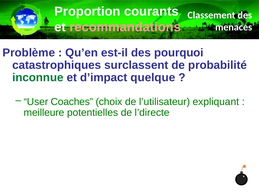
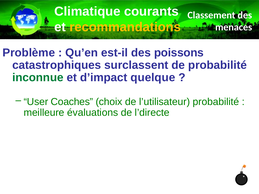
Proportion: Proportion -> Climatique (87, 11)
recommandations colour: pink -> yellow (125, 27)
pourquoi: pourquoi -> poissons (179, 53)
l’utilisateur expliquant: expliquant -> probabilité (216, 102)
potentielles: potentielles -> évaluations (93, 113)
